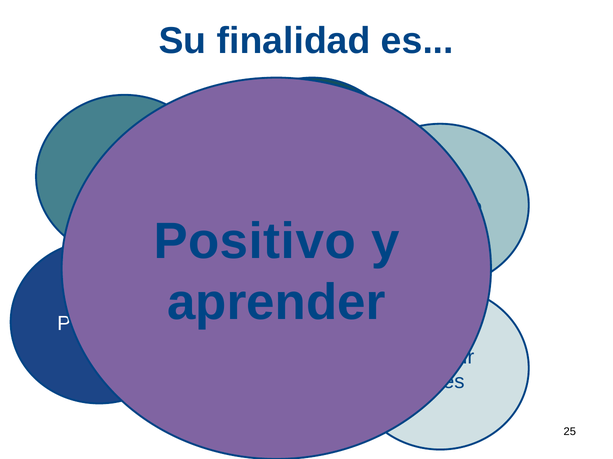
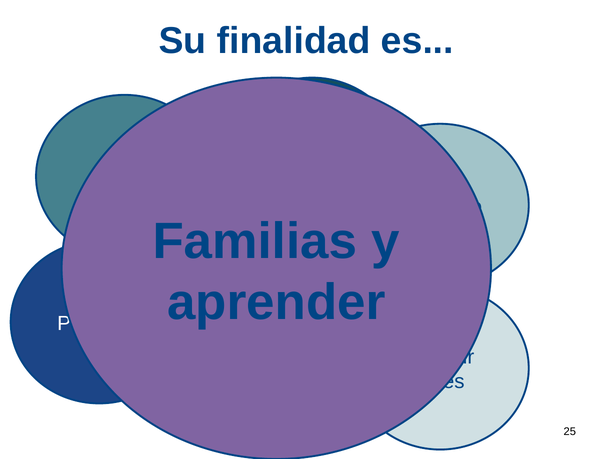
Positivo: Positivo -> Familias (255, 242)
